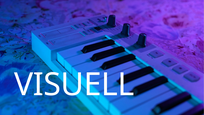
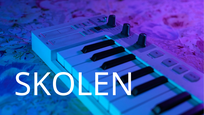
VISUELL: VISUELL -> SKOLEN (74, 84)
